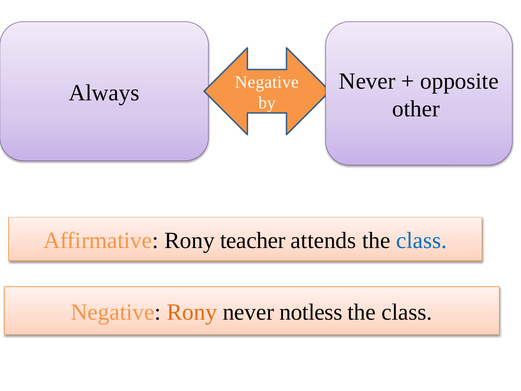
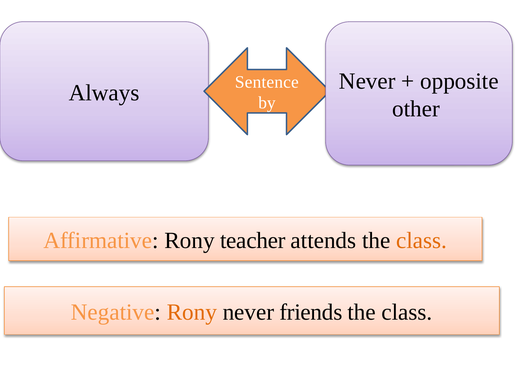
Always Negative: Negative -> Sentence (267, 82)
class colour: blue -> orange (422, 240)
notless: notless -> friends (311, 312)
